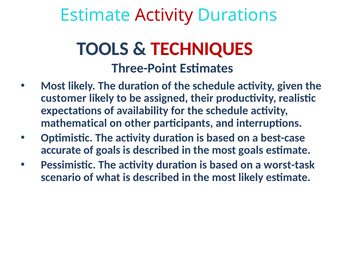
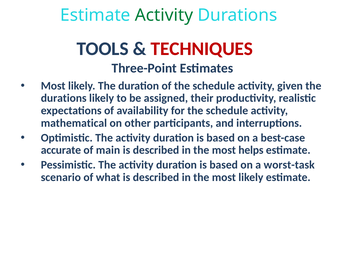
Activity colour: red -> green (164, 15)
customer: customer -> durations (64, 98)
of goals: goals -> main (108, 150)
most goals: goals -> helps (251, 150)
